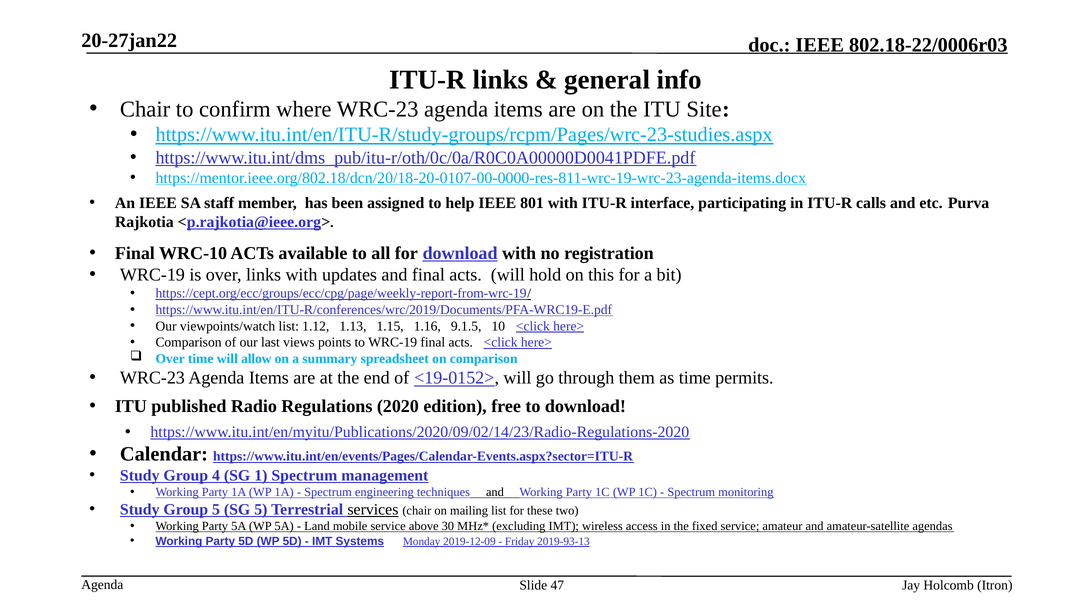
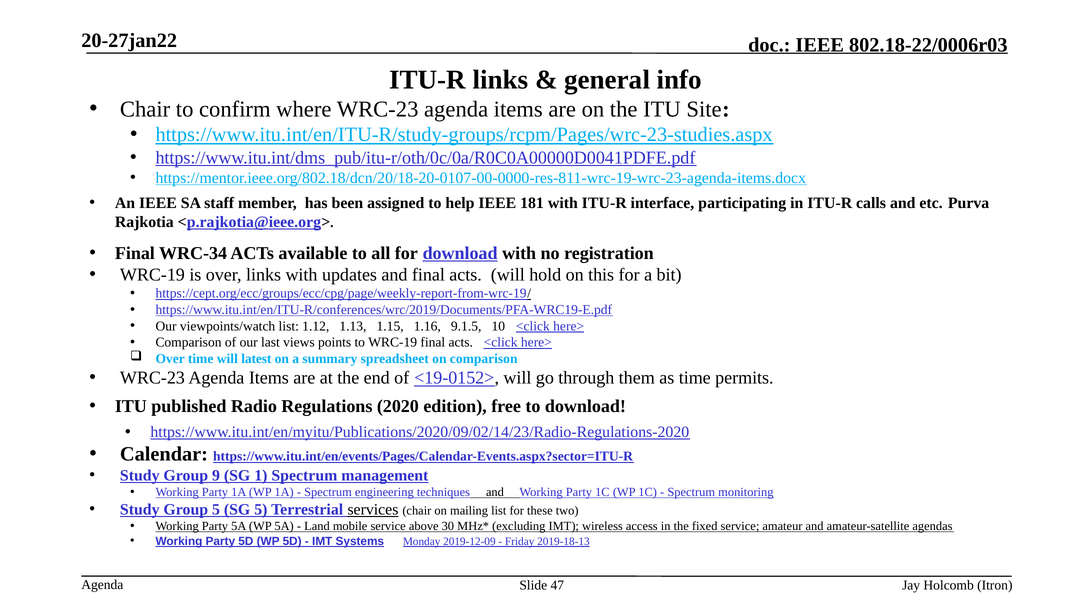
801: 801 -> 181 (532, 203)
WRC-10: WRC-10 -> WRC-34 (193, 253)
allow: allow -> latest (256, 358)
4: 4 -> 9 (216, 475)
2019-93-13: 2019-93-13 -> 2019-18-13 (563, 541)
